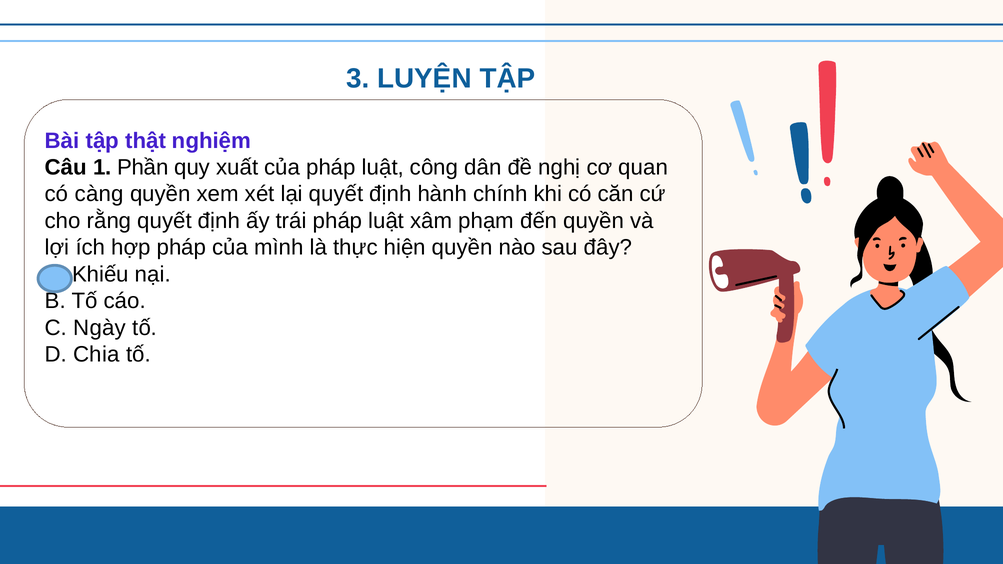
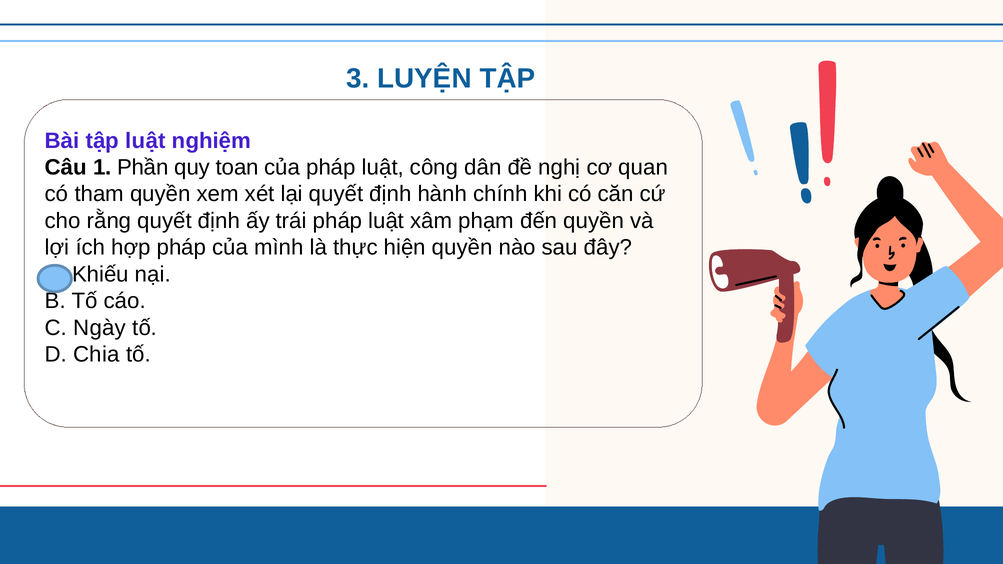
tập thật: thật -> luật (145, 141)
xuất: xuất -> toan (237, 167)
càng: càng -> tham (99, 194)
